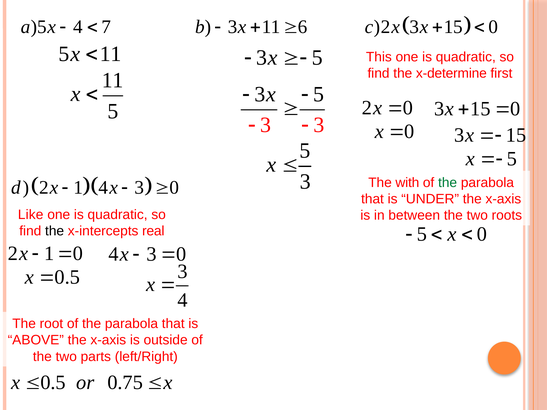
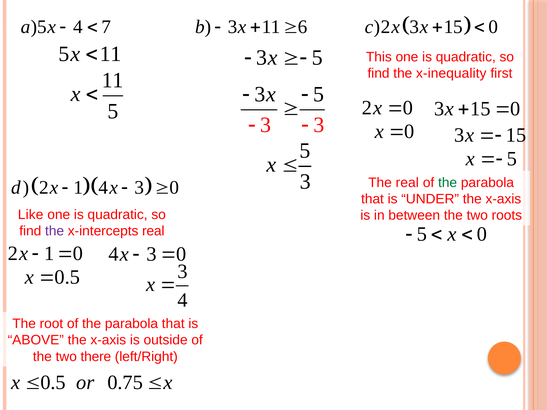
x-determine: x-determine -> x-inequality (451, 73)
The with: with -> real (407, 183)
the colour: black -> purple (55, 231)
parts: parts -> there (96, 357)
